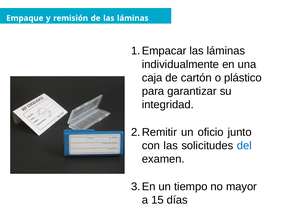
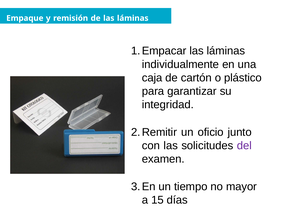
del colour: blue -> purple (244, 146)
